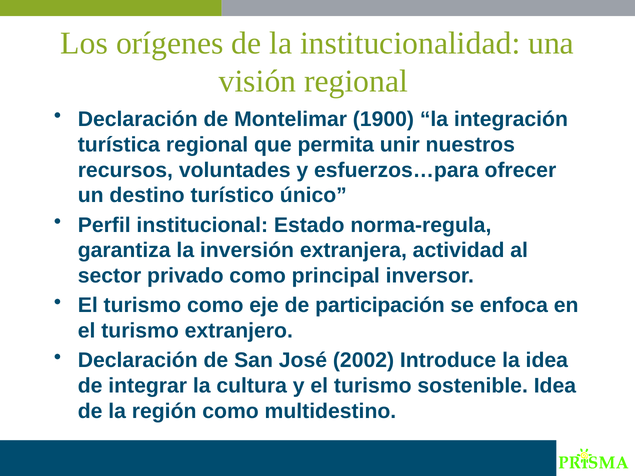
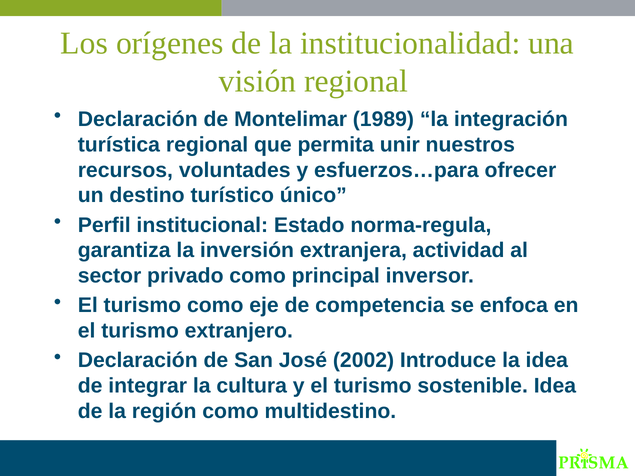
1900: 1900 -> 1989 (383, 119)
participación: participación -> competencia (380, 306)
